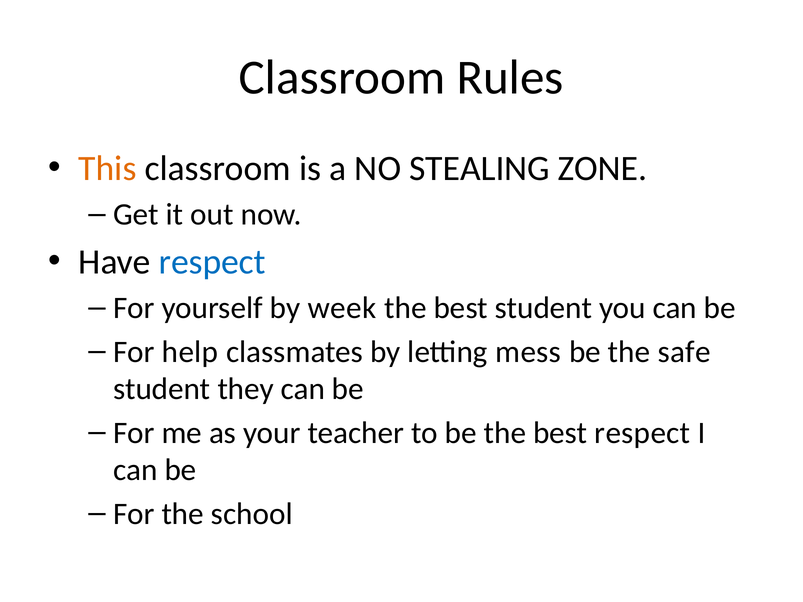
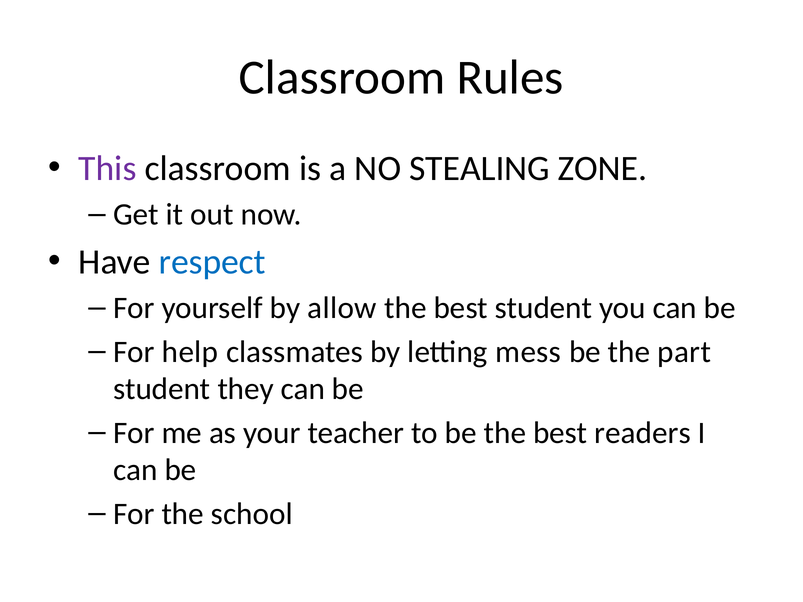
This colour: orange -> purple (107, 168)
week: week -> allow (342, 308)
safe: safe -> part (684, 352)
best respect: respect -> readers (643, 433)
